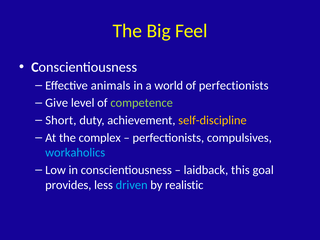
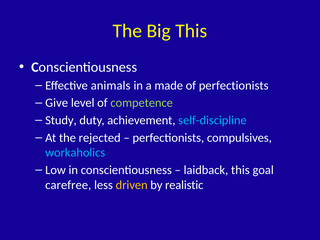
Big Feel: Feel -> This (191, 31)
world: world -> made (169, 85)
Short: Short -> Study (61, 120)
self-discipline colour: yellow -> light blue (212, 120)
complex: complex -> rejected (100, 138)
provides: provides -> carefree (68, 185)
driven colour: light blue -> yellow (132, 185)
